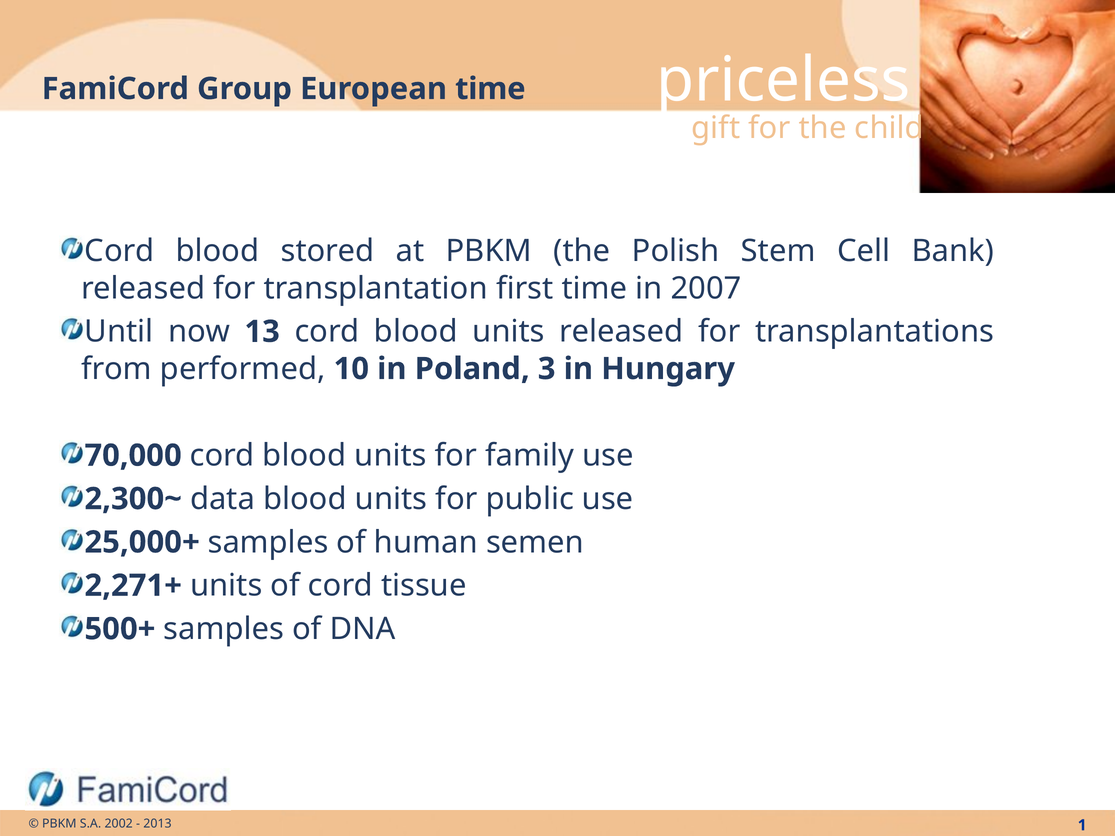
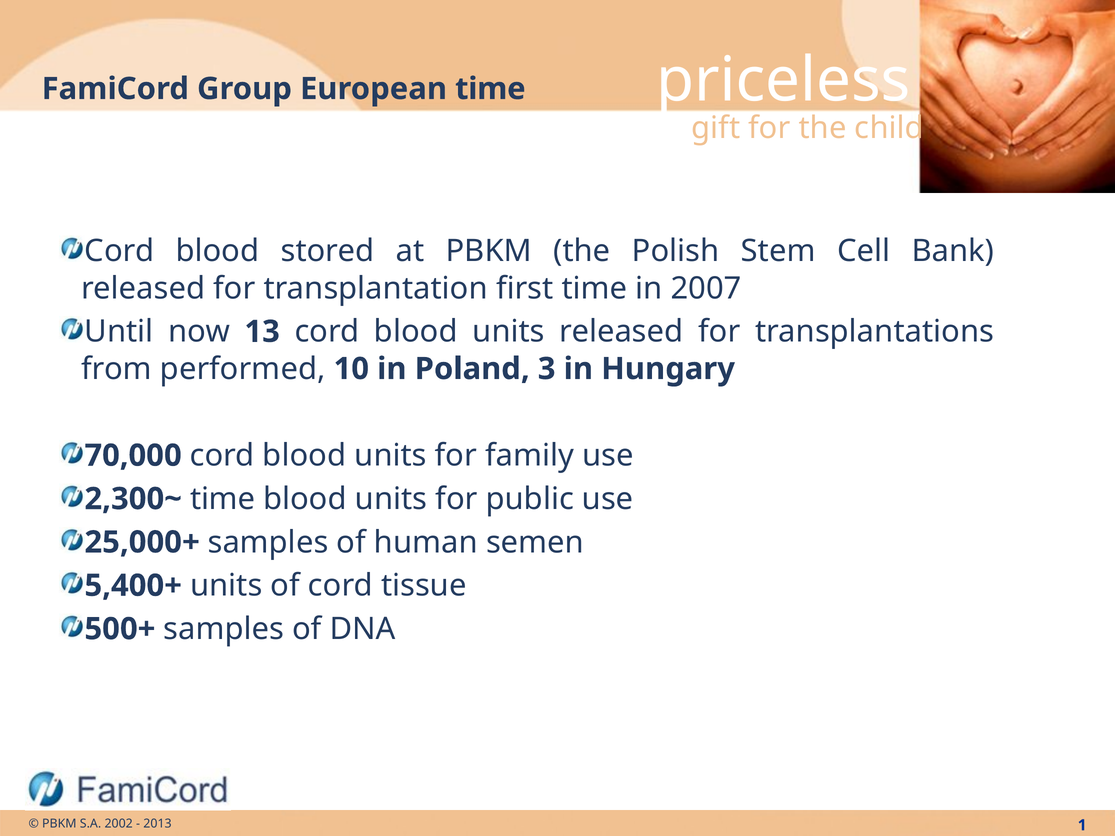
2,300~ data: data -> time (223, 499)
2,271+: 2,271+ -> 5,400+ (133, 586)
